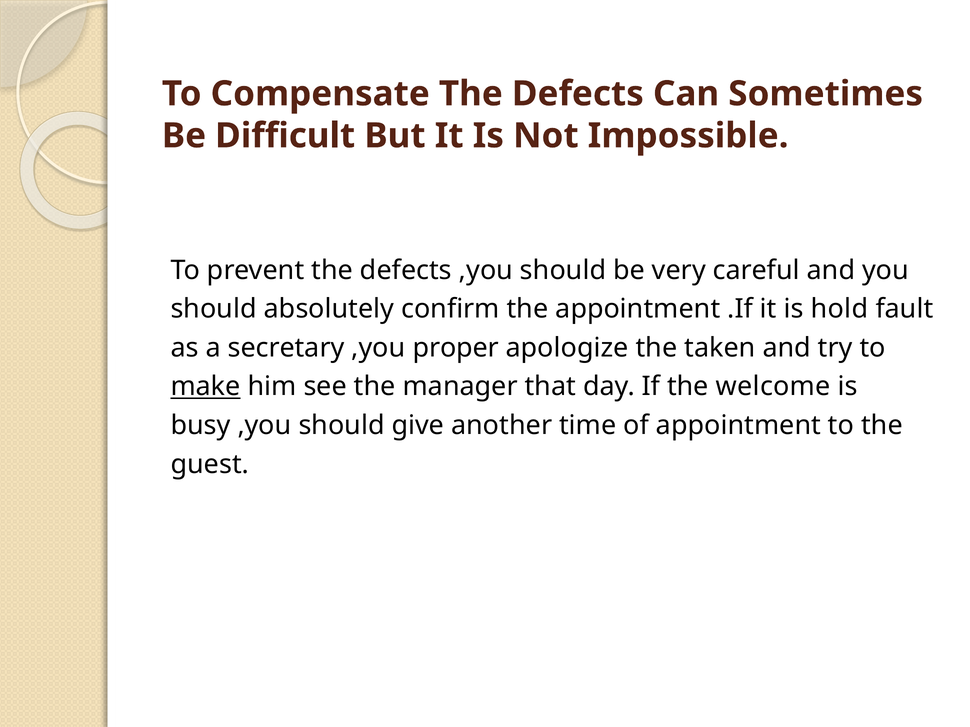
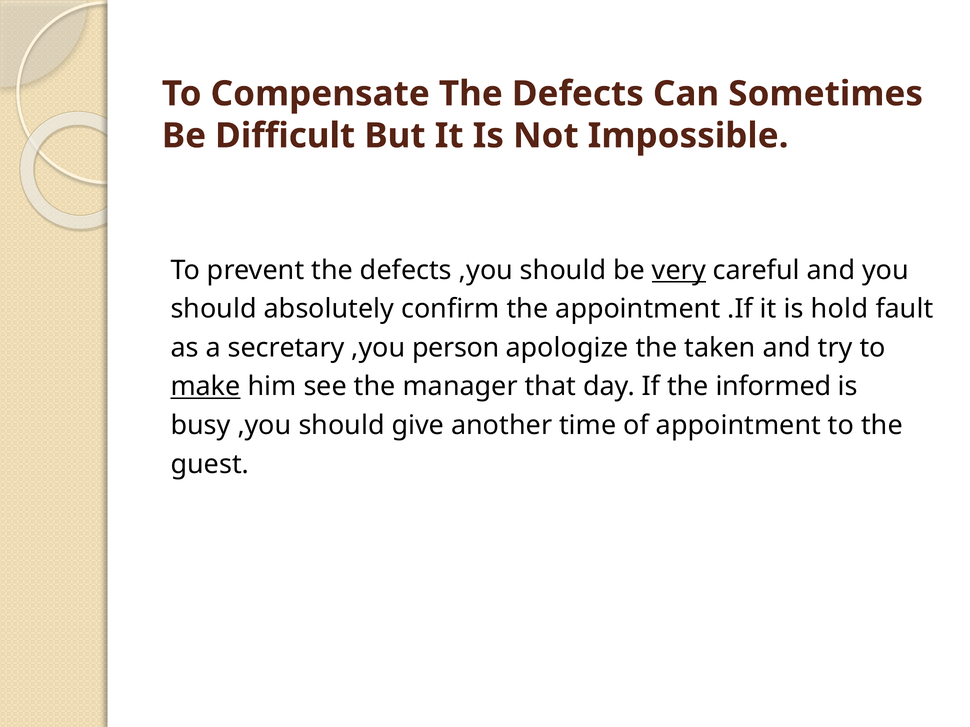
very underline: none -> present (679, 270)
proper: proper -> person (456, 348)
welcome: welcome -> informed (773, 387)
